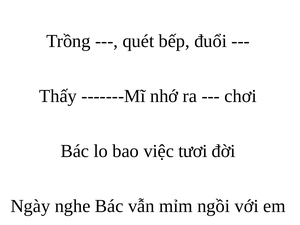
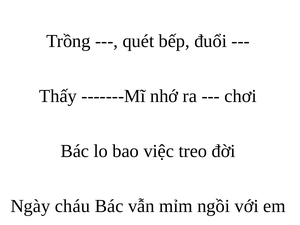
tươi: tươi -> treo (193, 151)
nghe: nghe -> cháu (72, 206)
